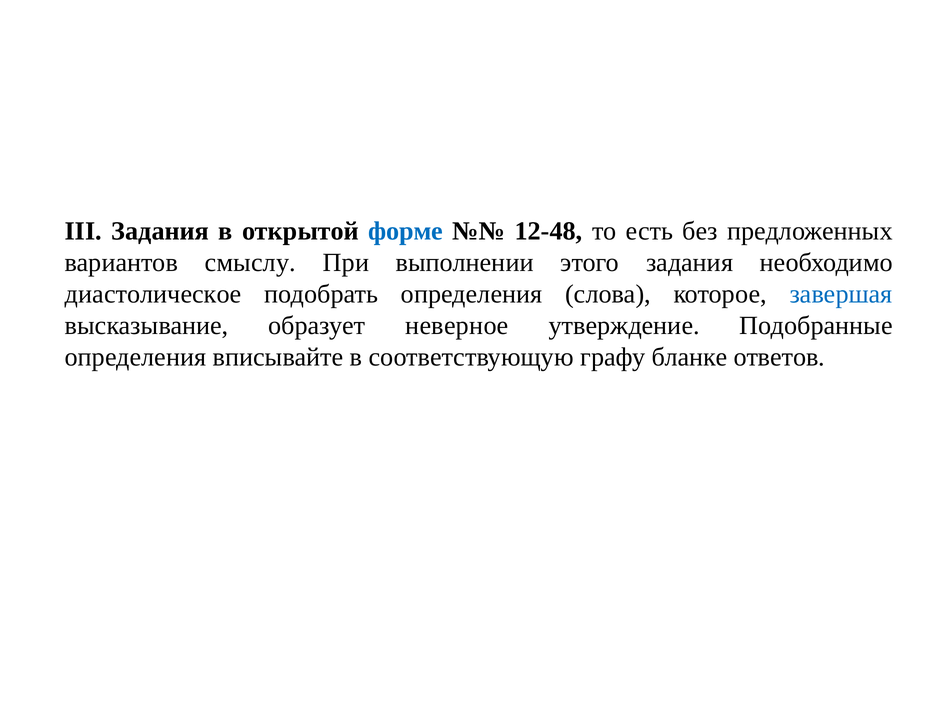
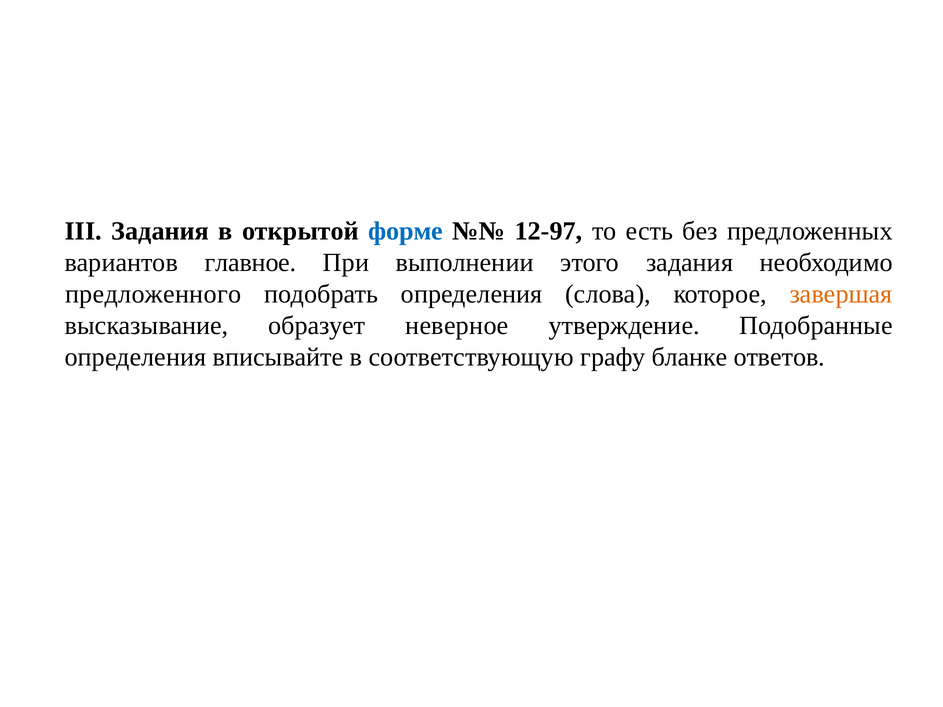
12-48: 12-48 -> 12-97 (549, 231)
смыслу: смыслу -> главное (251, 263)
диастолическое: диастолическое -> предложенного (153, 294)
завершая colour: blue -> orange (841, 294)
